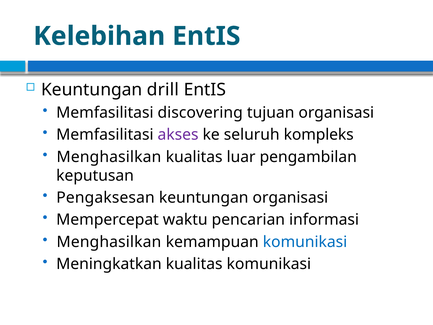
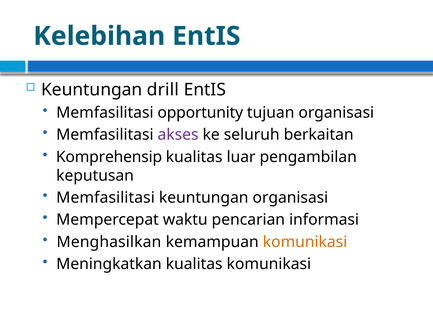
discovering: discovering -> opportunity (200, 113)
kompleks: kompleks -> berkaitan (319, 135)
Menghasilkan: Menghasilkan -> Komprehensip (109, 157)
Pengaksesan: Pengaksesan -> Memfasilitasi (106, 198)
komunikasi colour: blue -> orange (305, 242)
